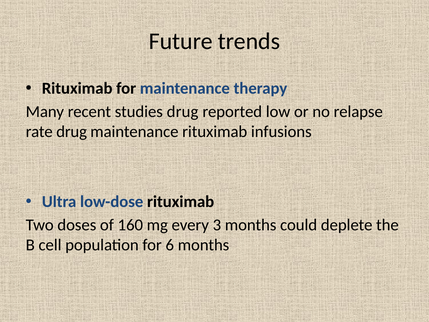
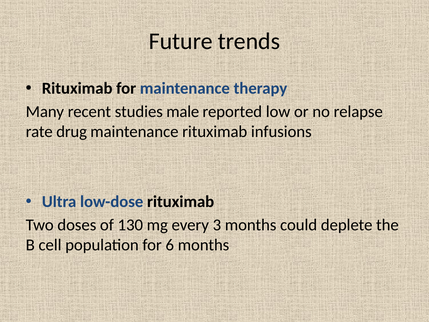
studies drug: drug -> male (183, 112)
160: 160 -> 130 (130, 225)
